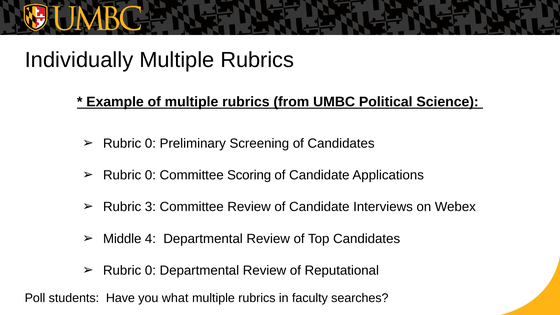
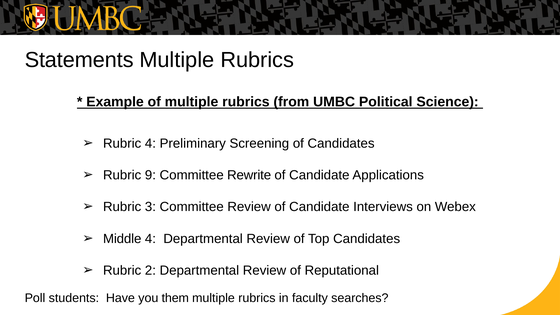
Individually: Individually -> Statements (79, 60)
0: 0 -> 4 (150, 143)
0: 0 -> 9 (150, 175)
Scoring: Scoring -> Rewrite (249, 175)
0: 0 -> 2 (150, 270)
what: what -> them (175, 298)
